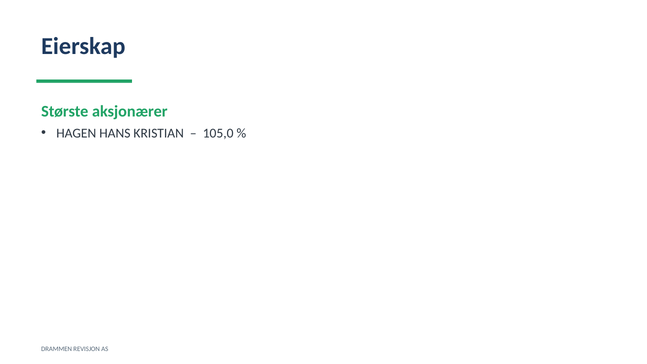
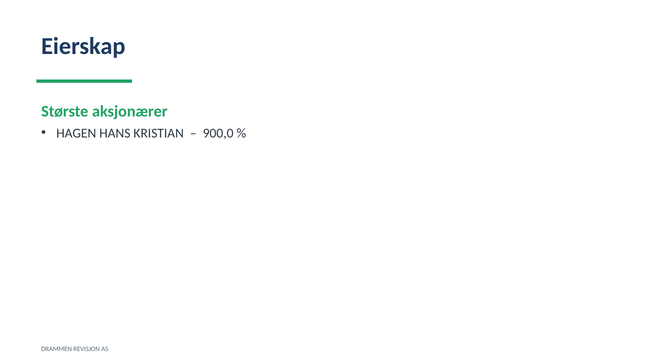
105,0: 105,0 -> 900,0 (218, 133)
